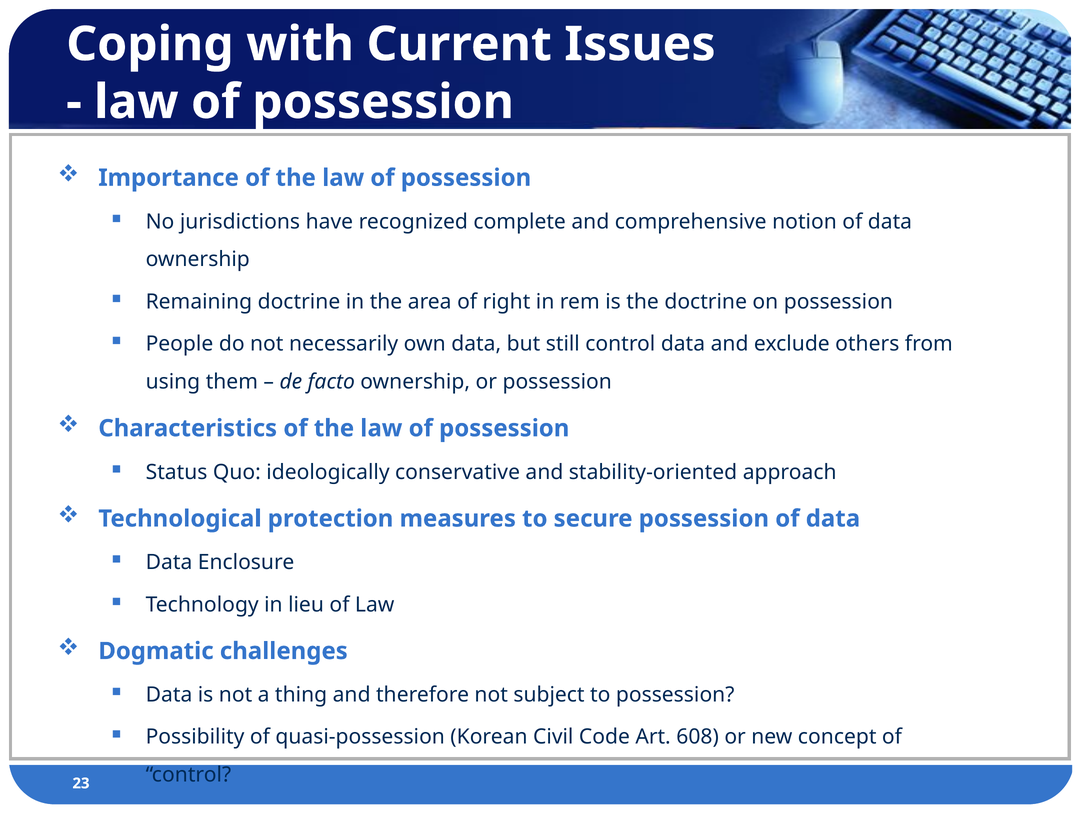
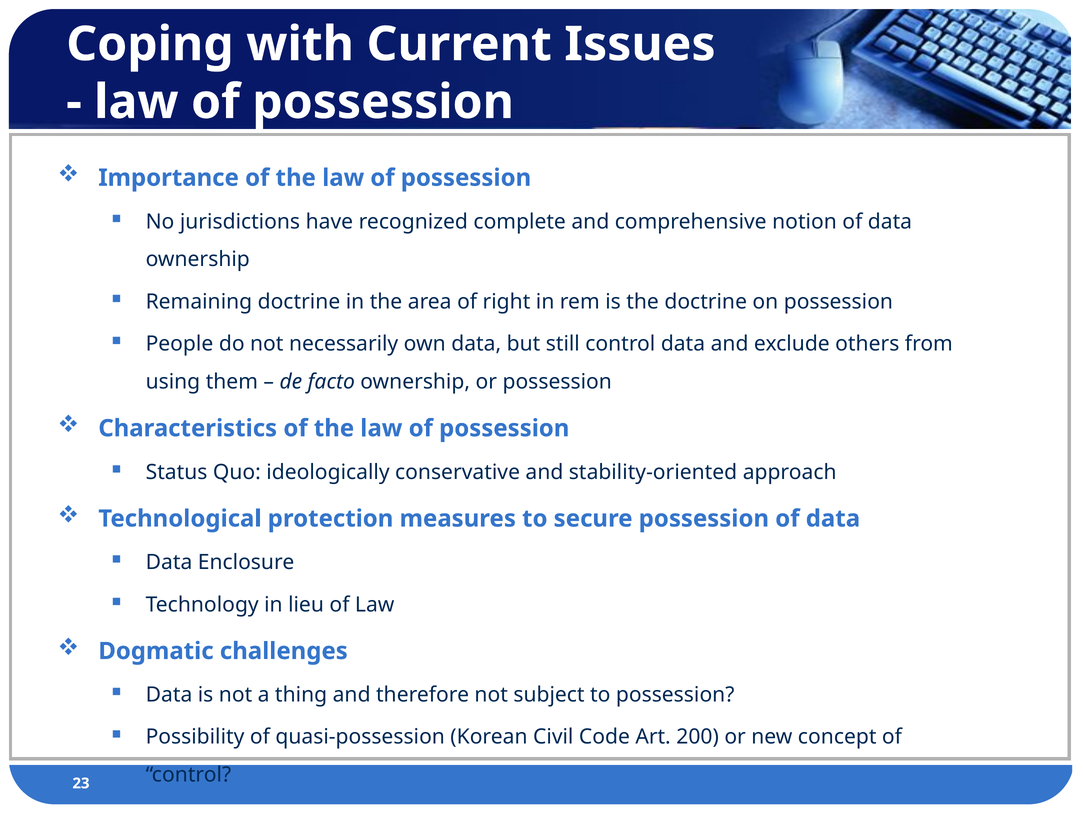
608: 608 -> 200 (698, 736)
